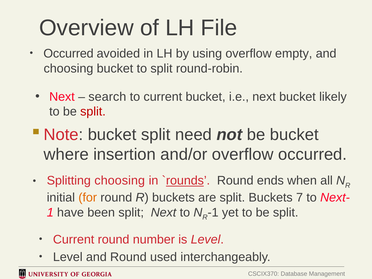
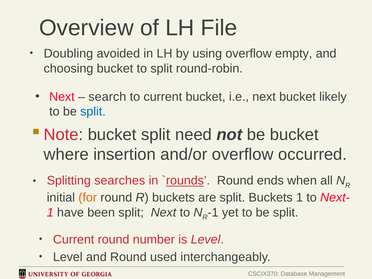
Occurred: Occurred -> Doubling (68, 54)
split colour: red -> blue (93, 112)
Splitting choosing: choosing -> searches (120, 181)
Buckets 7: 7 -> 1 (300, 198)
